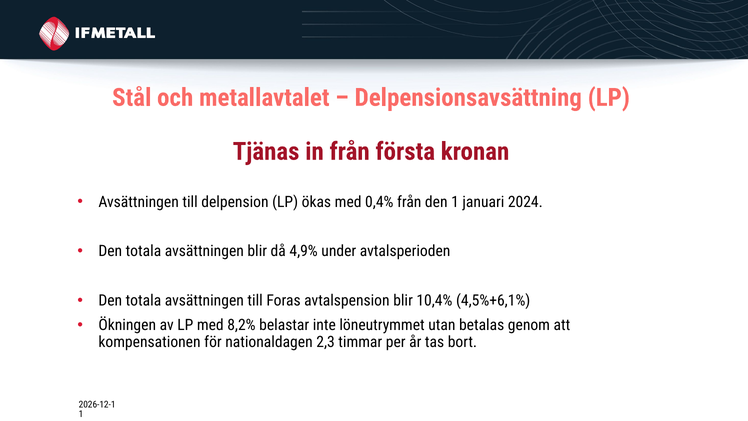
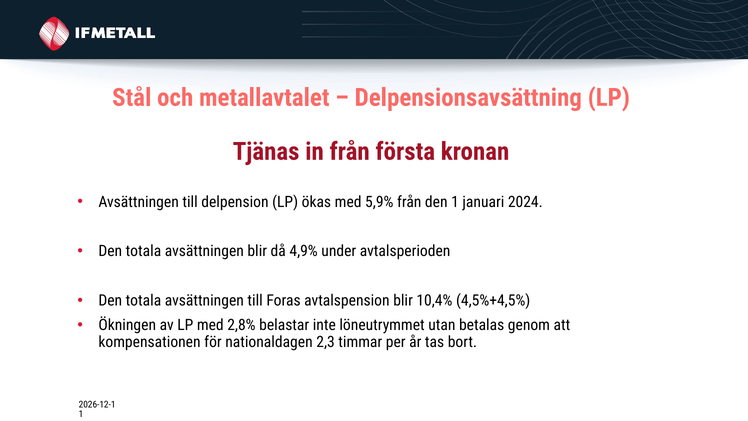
0,4%: 0,4% -> 5,9% (379, 202)
4,5%+6,1%: 4,5%+6,1% -> 4,5%+4,5% (493, 300)
8,2%: 8,2% -> 2,8% (241, 325)
